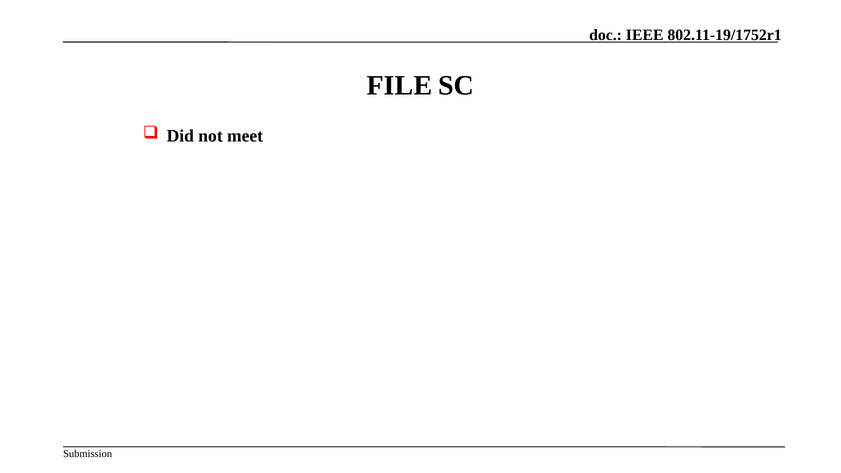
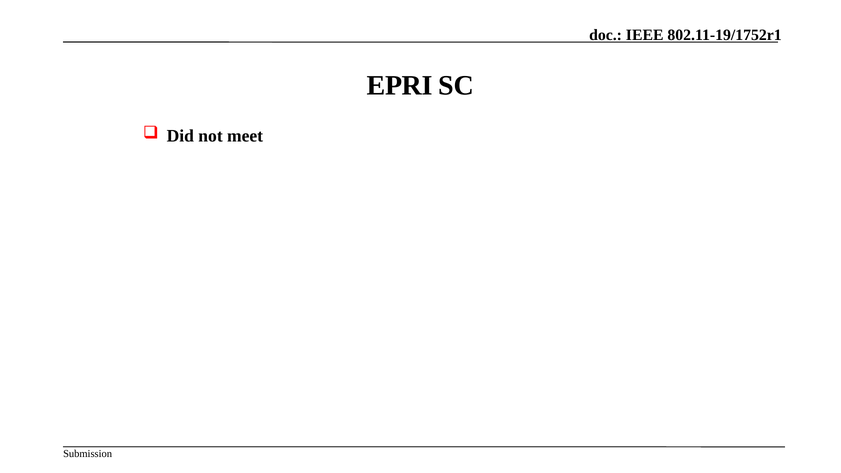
FILE: FILE -> EPRI (400, 86)
